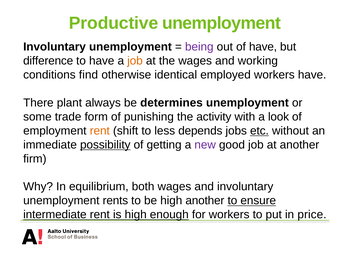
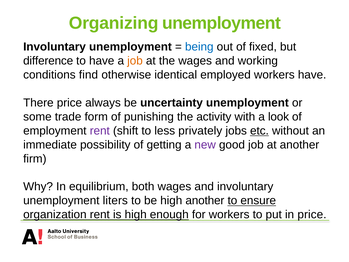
Productive: Productive -> Organizing (114, 23)
being colour: purple -> blue (199, 47)
of have: have -> fixed (263, 47)
There plant: plant -> price (69, 103)
determines: determines -> uncertainty (172, 103)
rent colour: orange -> purple (100, 131)
depends: depends -> privately (200, 131)
possibility underline: present -> none (105, 145)
rents: rents -> liters (115, 200)
intermediate: intermediate -> organization (55, 214)
